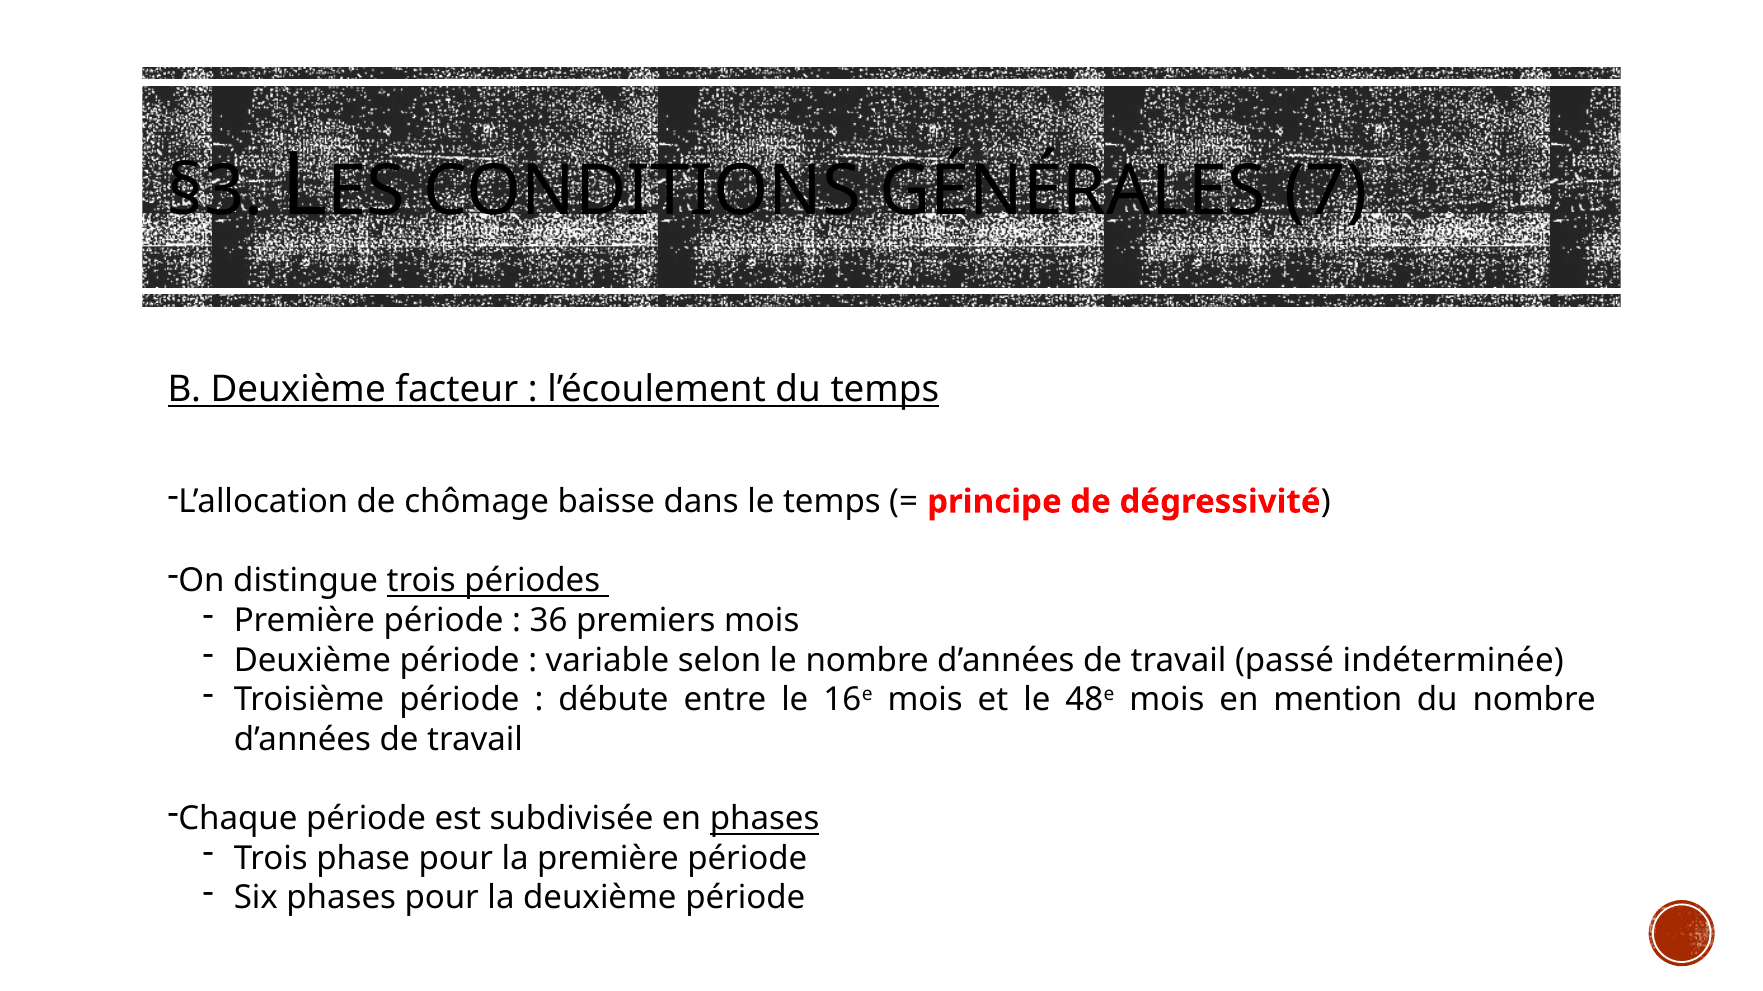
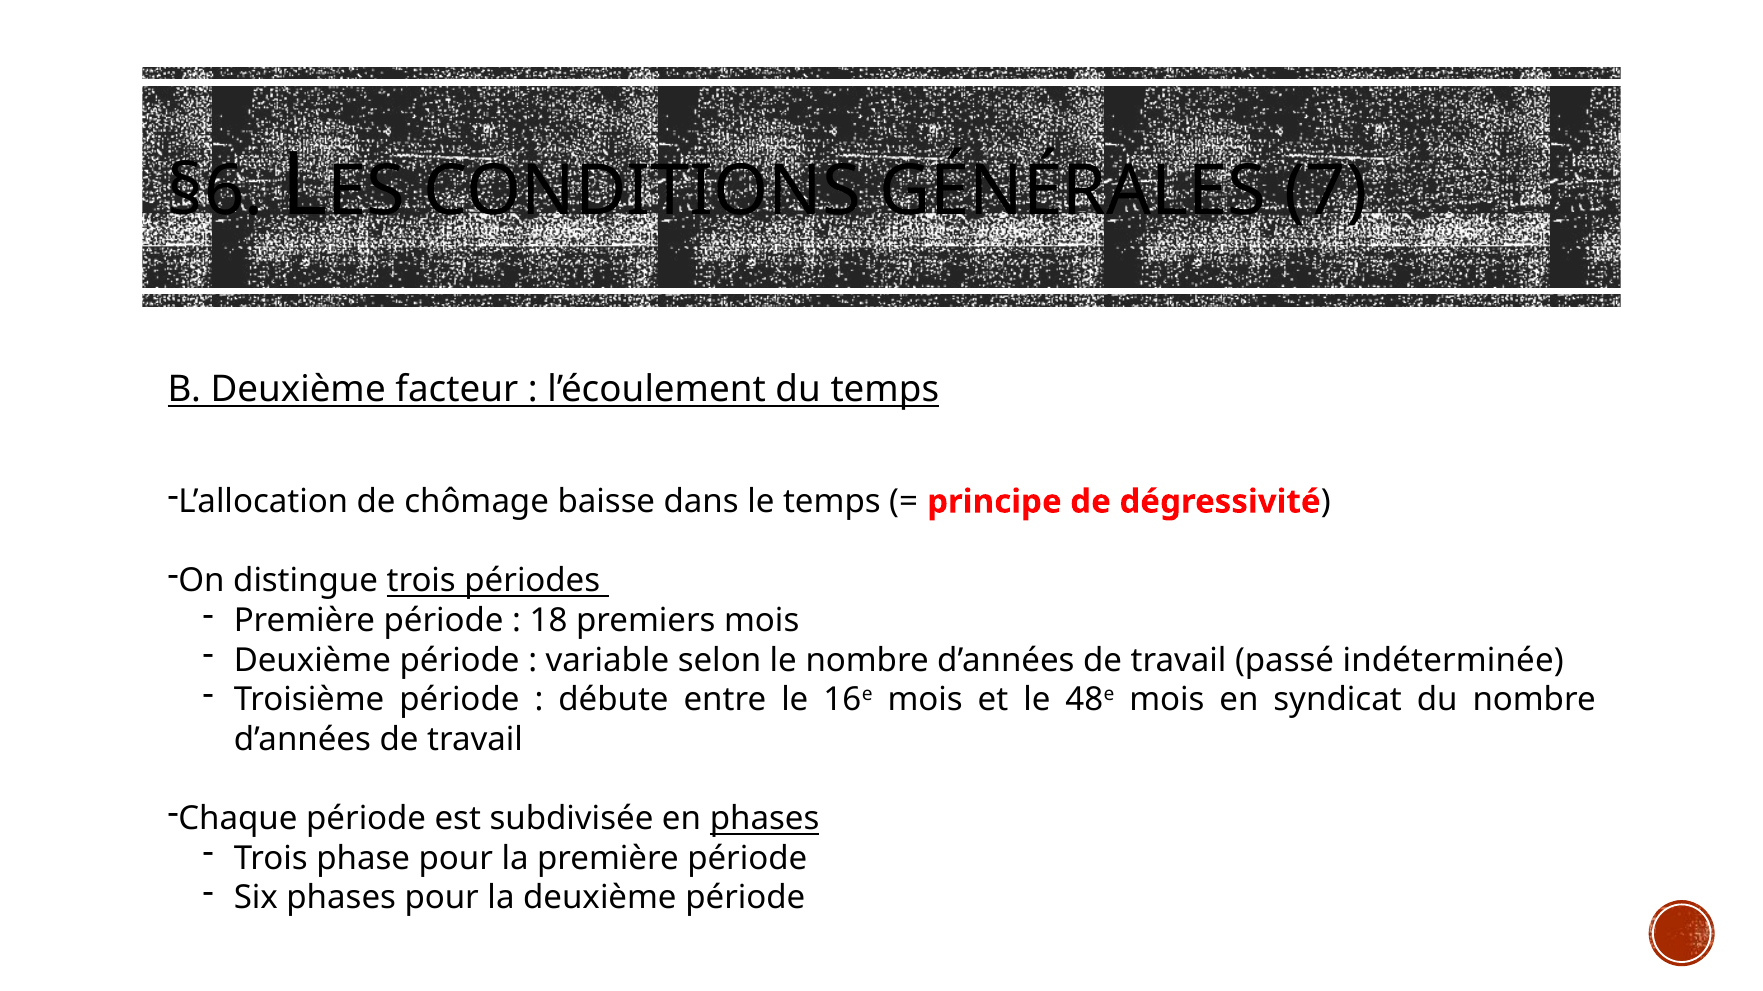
§3: §3 -> §6 (216, 192)
36: 36 -> 18 (549, 621)
mention: mention -> syndicat (1338, 700)
